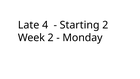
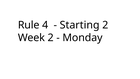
Late: Late -> Rule (29, 25)
